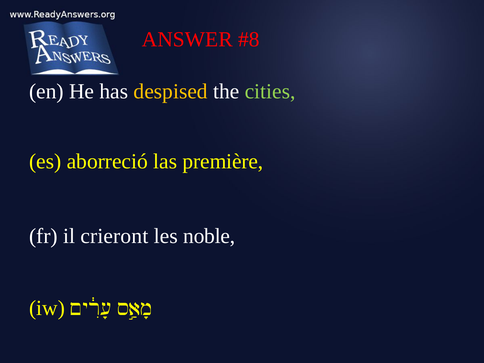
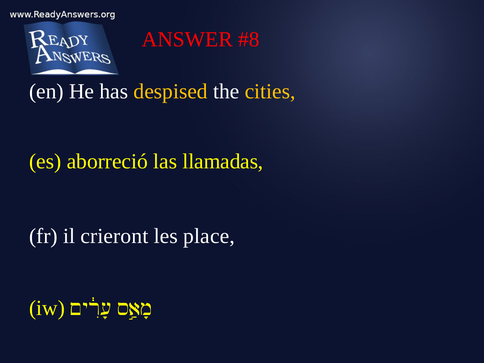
cities colour: light green -> yellow (270, 91)
première: première -> llamadas (223, 162)
noble: noble -> place (209, 236)
